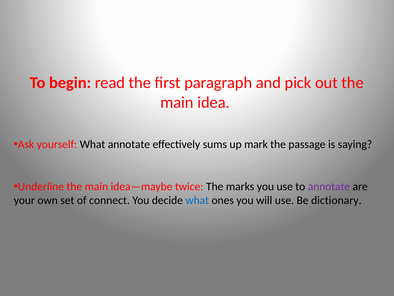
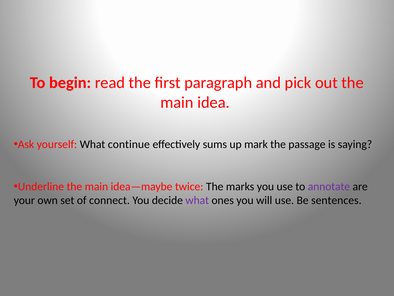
What annotate: annotate -> continue (129, 144)
what colour: blue -> purple (197, 200)
dictionary: dictionary -> sentences (336, 200)
